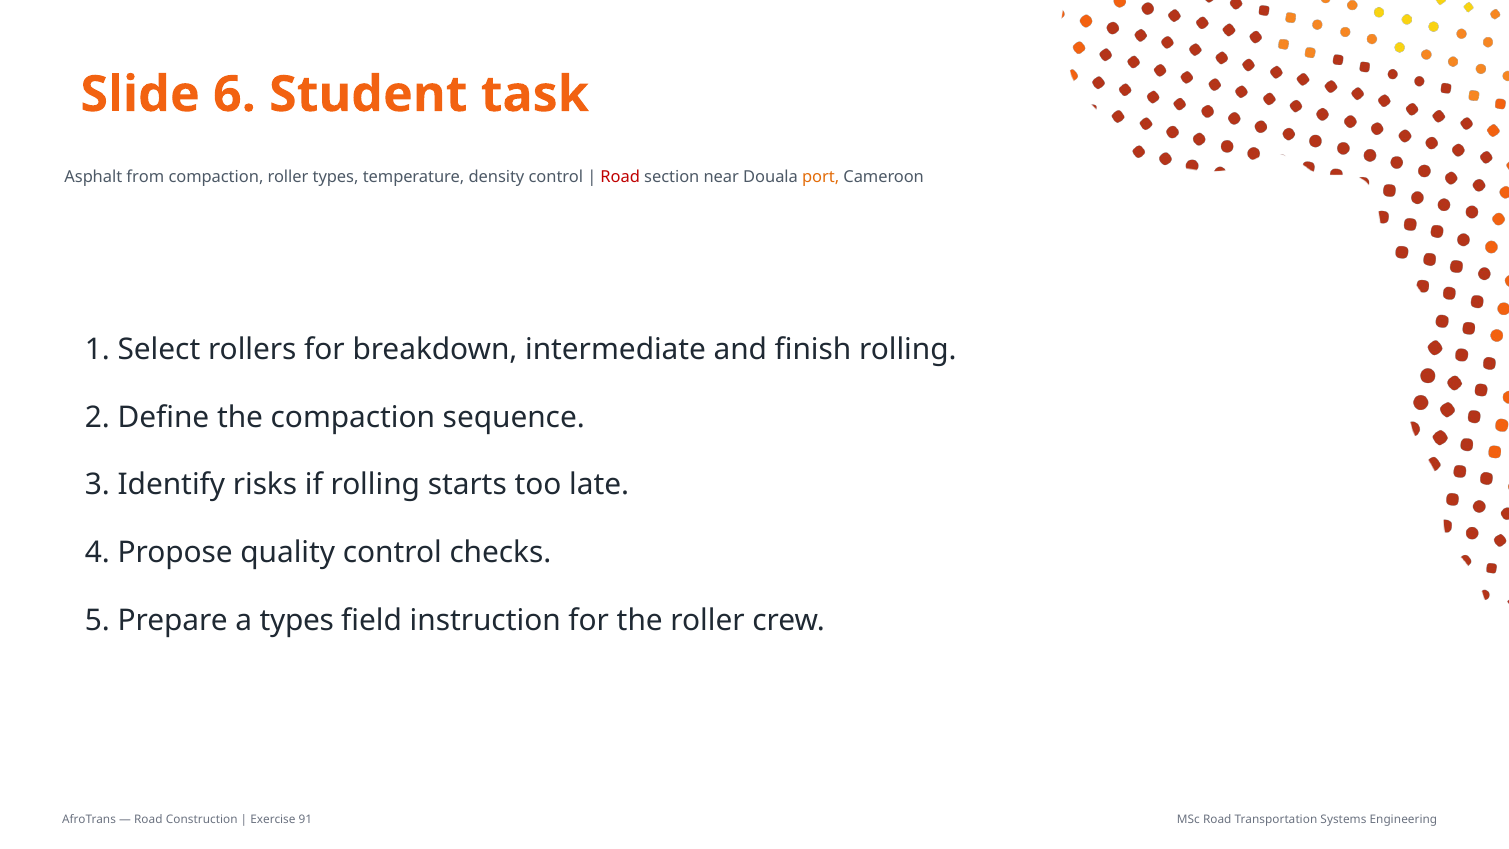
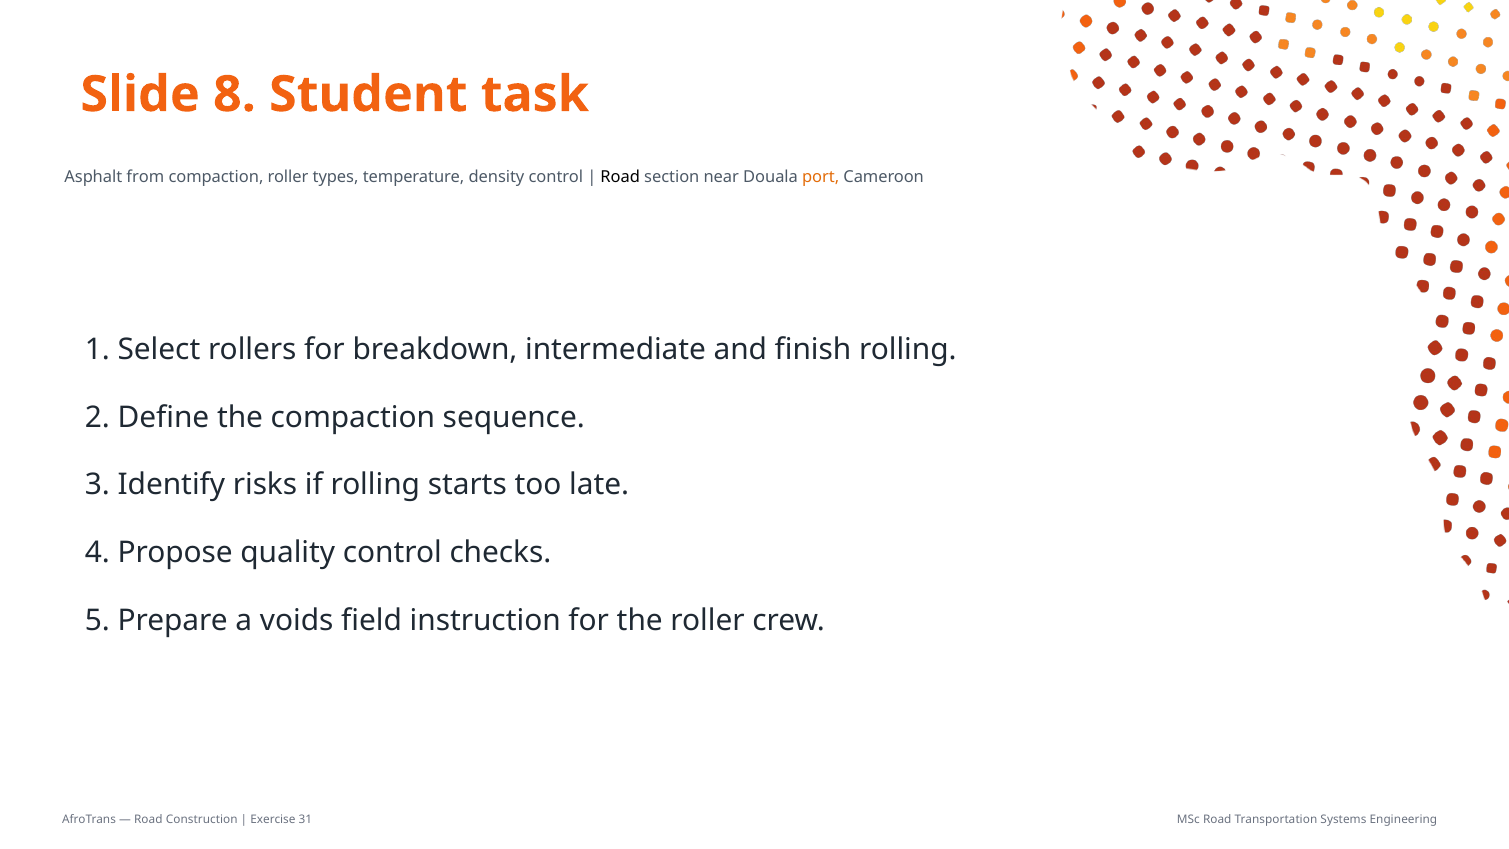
6: 6 -> 8 (234, 95)
Road colour: red -> black (620, 177)
a types: types -> voids (297, 620)
91: 91 -> 31 (305, 819)
